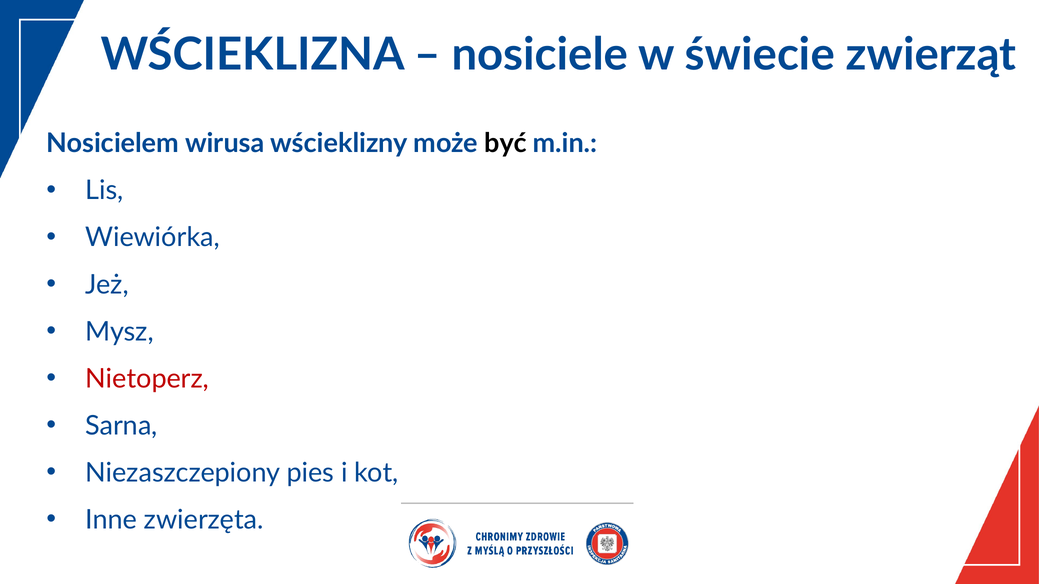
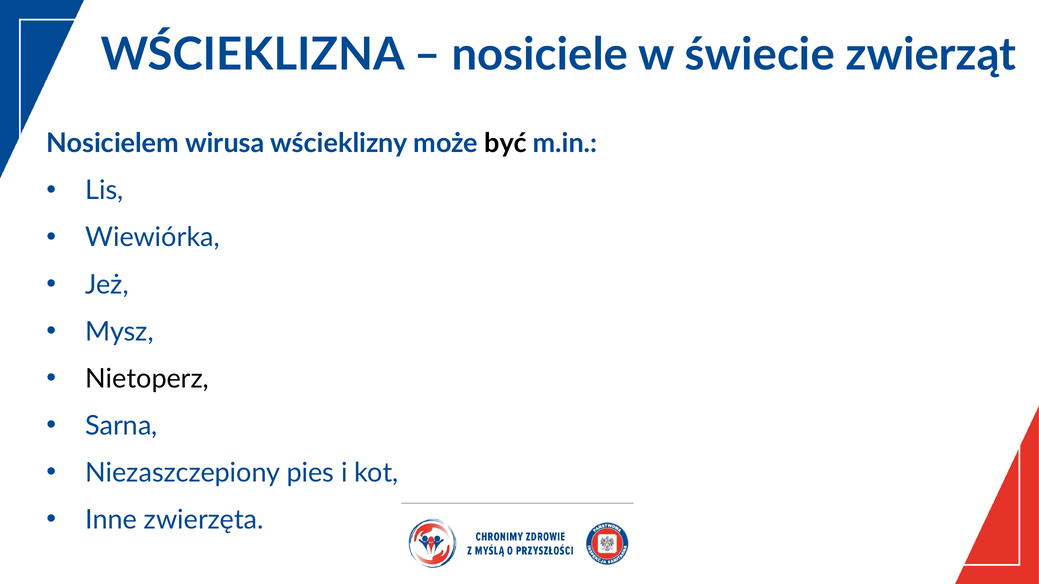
Nietoperz colour: red -> black (147, 379)
